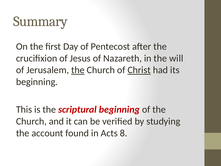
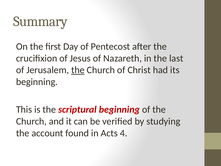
will: will -> last (176, 58)
Christ underline: present -> none (139, 70)
8: 8 -> 4 (124, 133)
